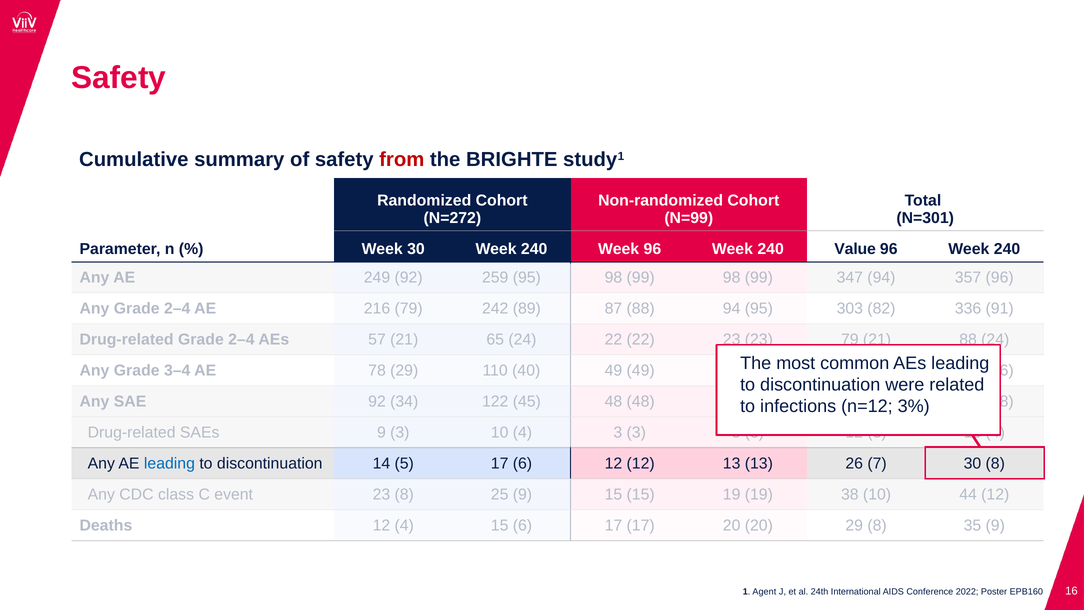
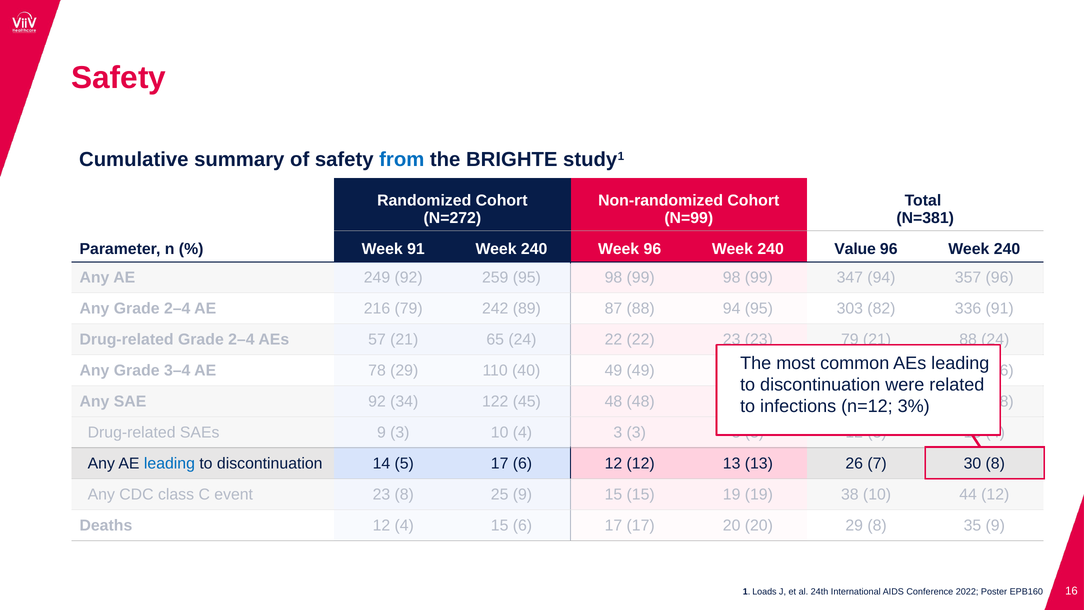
from colour: red -> blue (402, 160)
N=301: N=301 -> N=381 (925, 218)
Week 30: 30 -> 91 (416, 249)
Agent: Agent -> Loads (764, 591)
